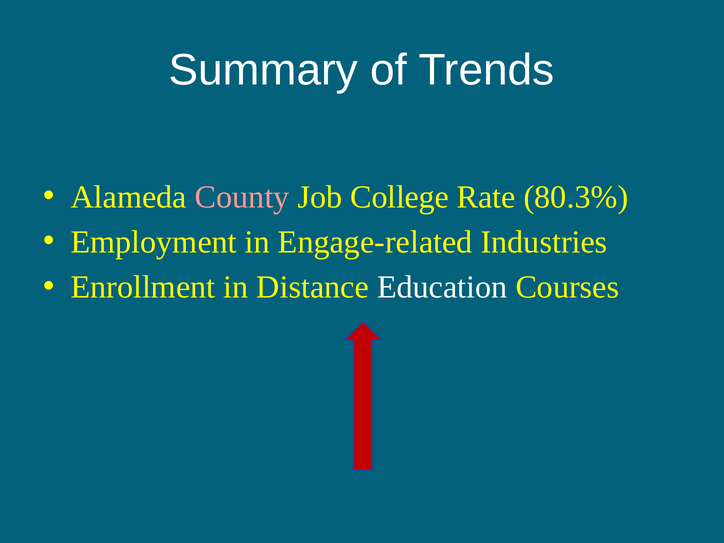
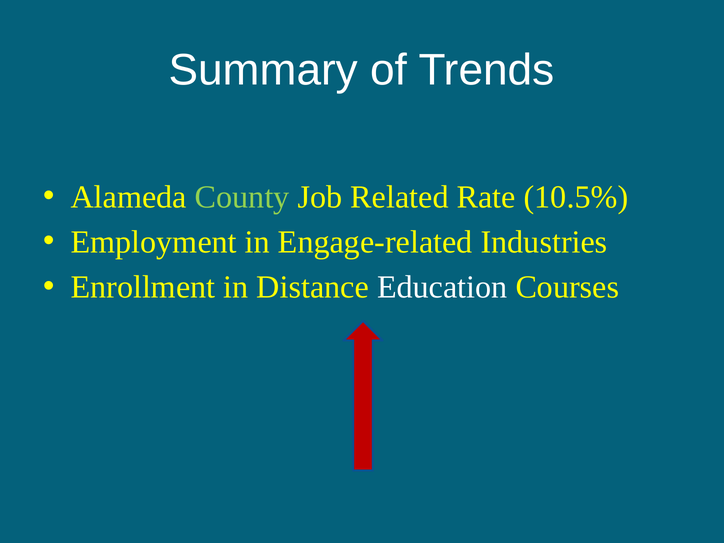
County colour: pink -> light green (242, 197)
College: College -> Related (399, 197)
80.3%: 80.3% -> 10.5% (576, 197)
